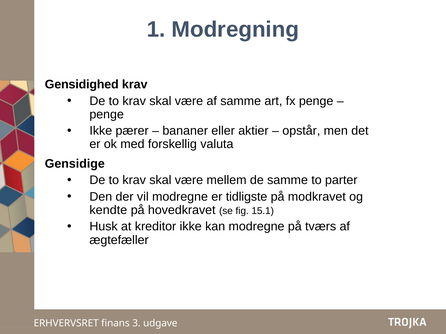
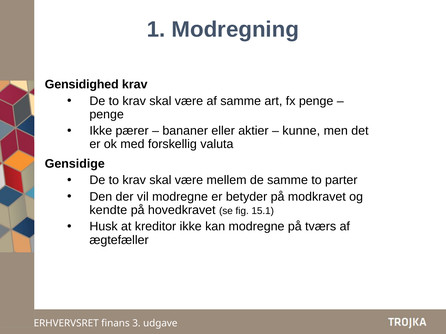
opstår: opstår -> kunne (301, 131)
tidligste: tidligste -> betyder (247, 197)
